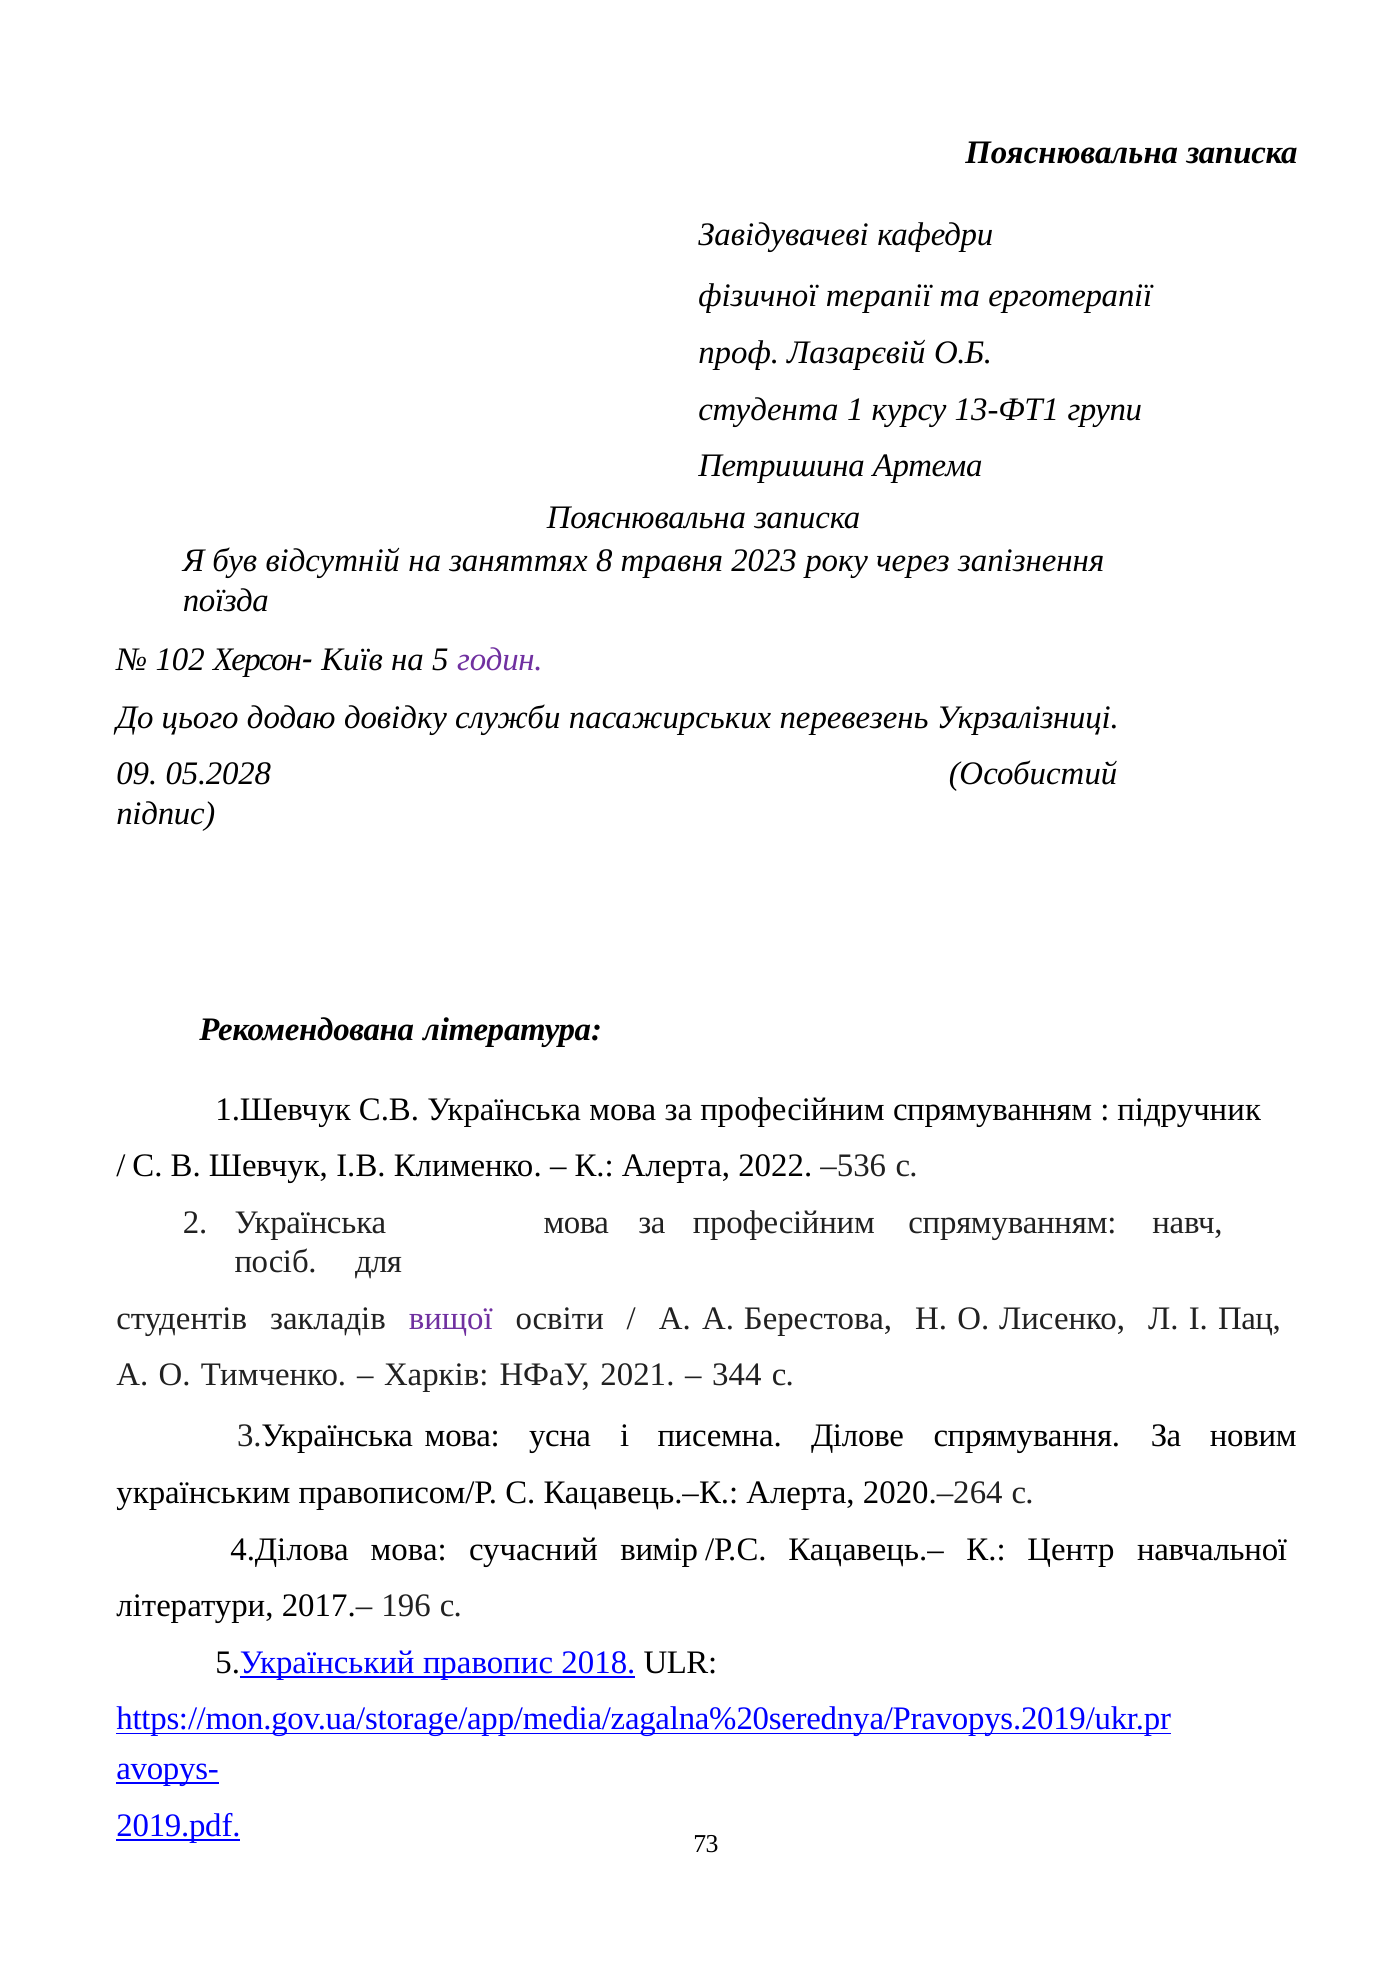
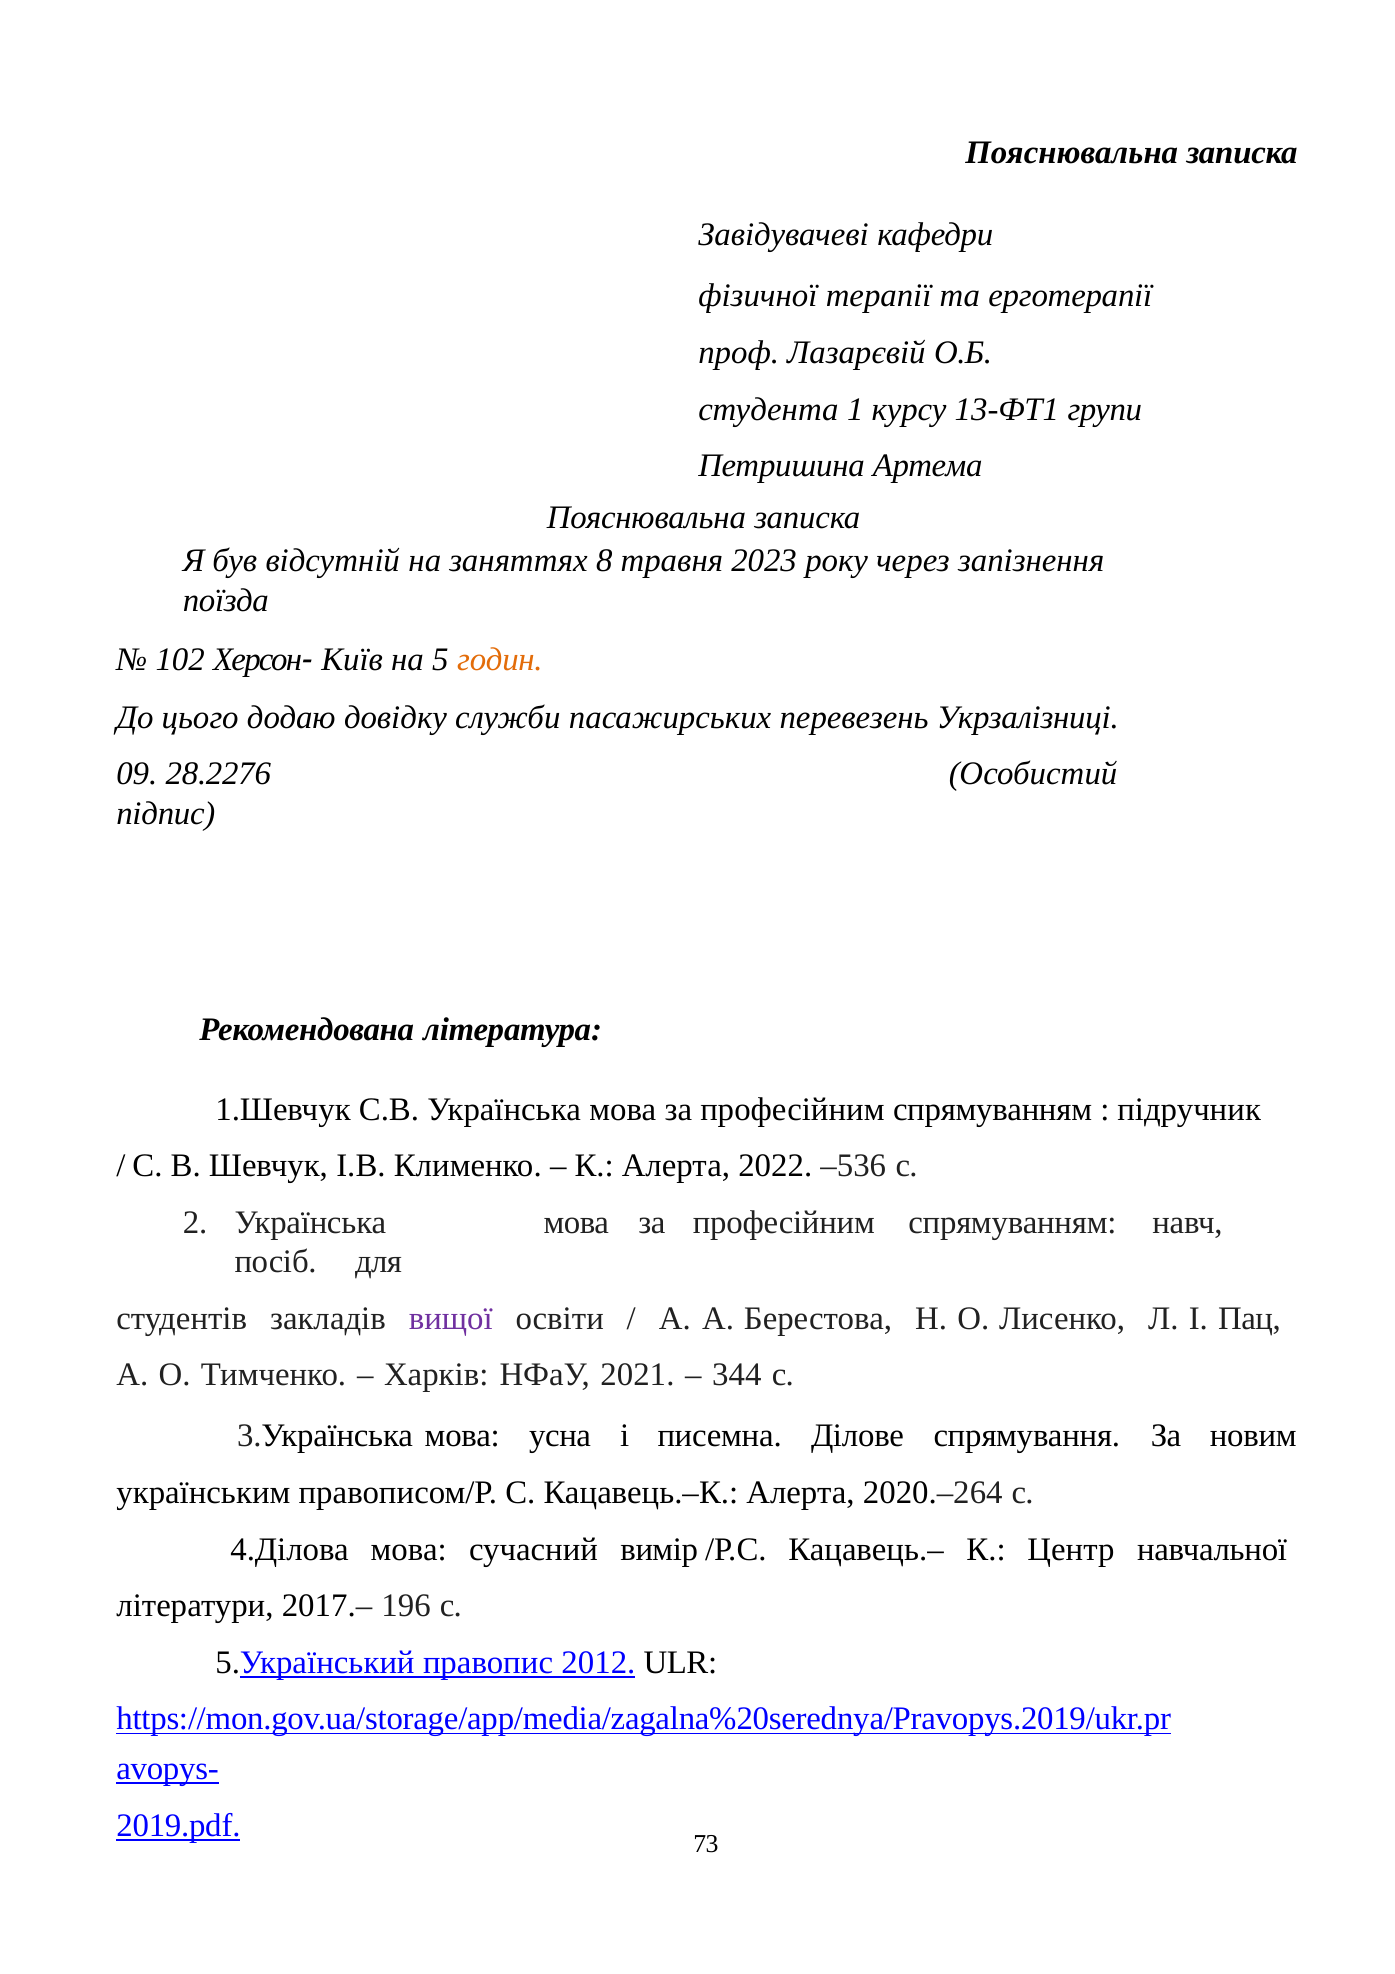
годин colour: purple -> orange (500, 659)
05.2028: 05.2028 -> 28.2276 (218, 774)
2018: 2018 -> 2012 (598, 1663)
